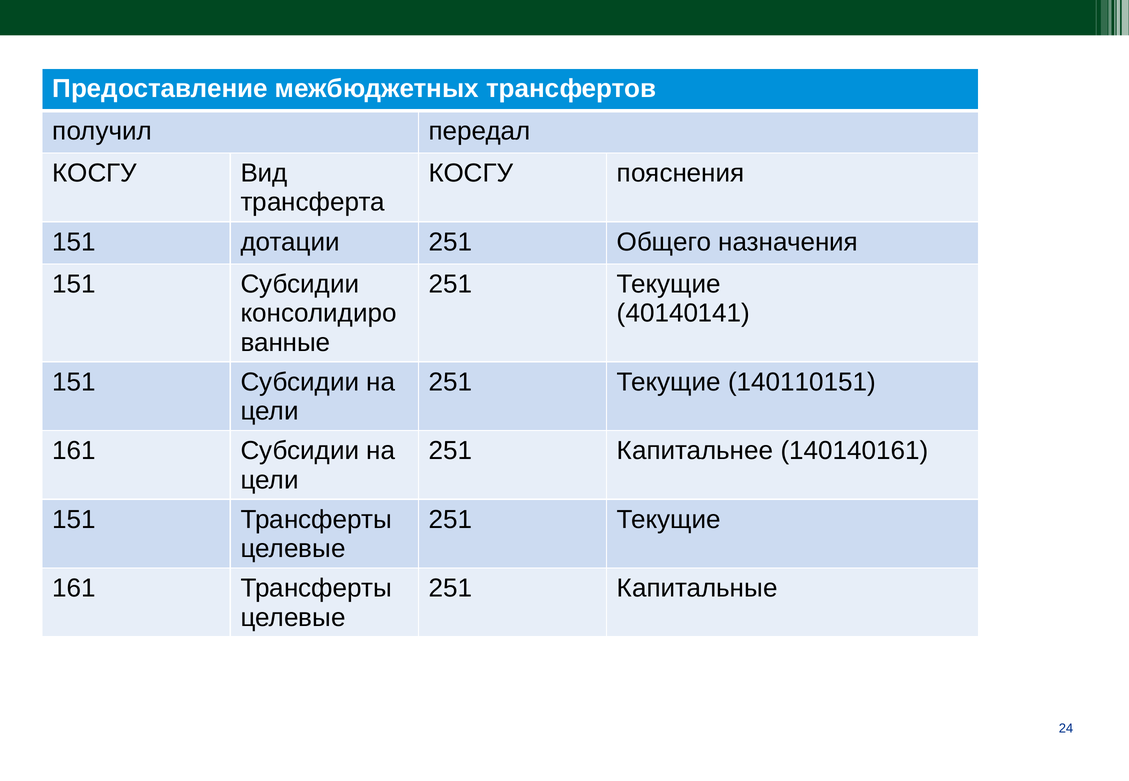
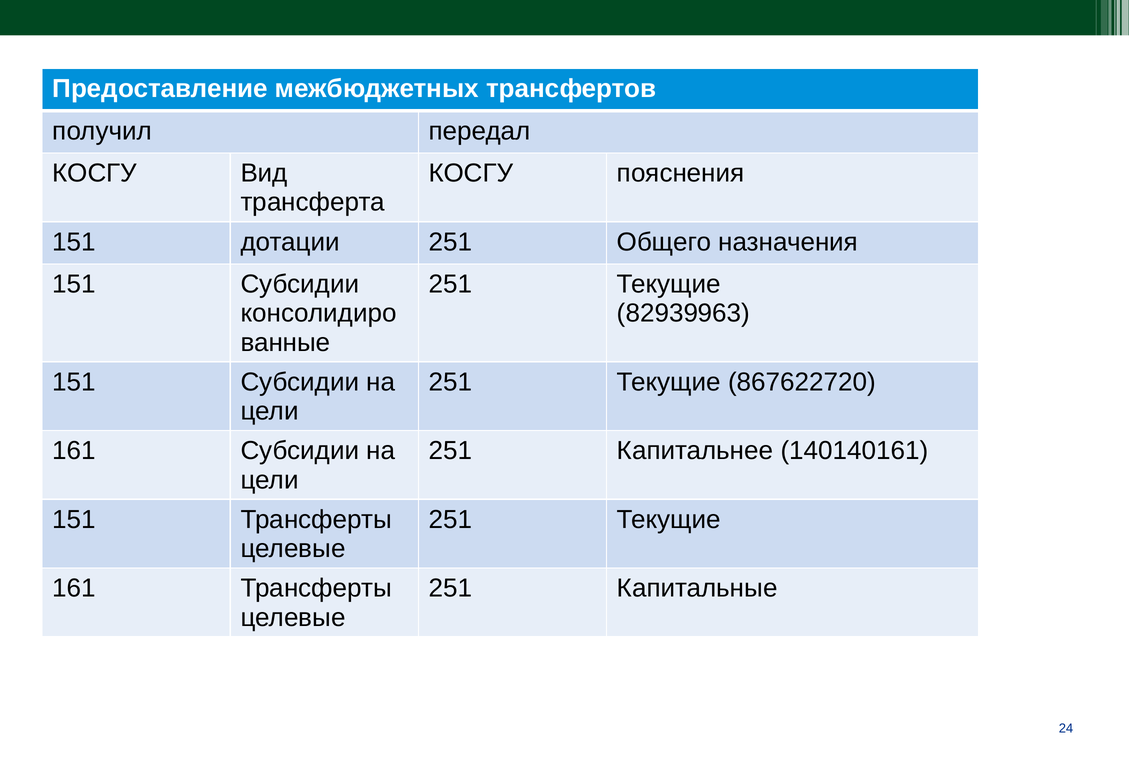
40140141: 40140141 -> 82939963 (684, 314)
140110151: 140110151 -> 867622720 (802, 382)
